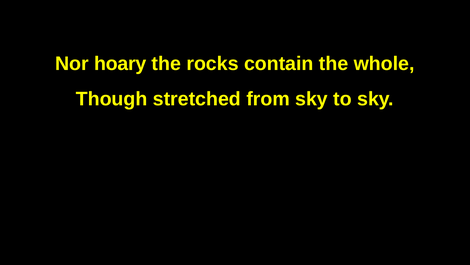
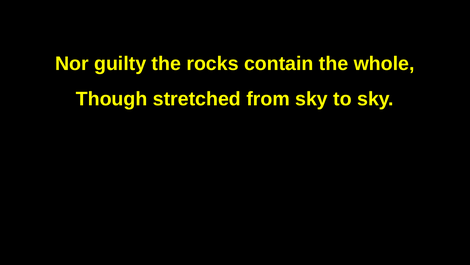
hoary: hoary -> guilty (120, 64)
